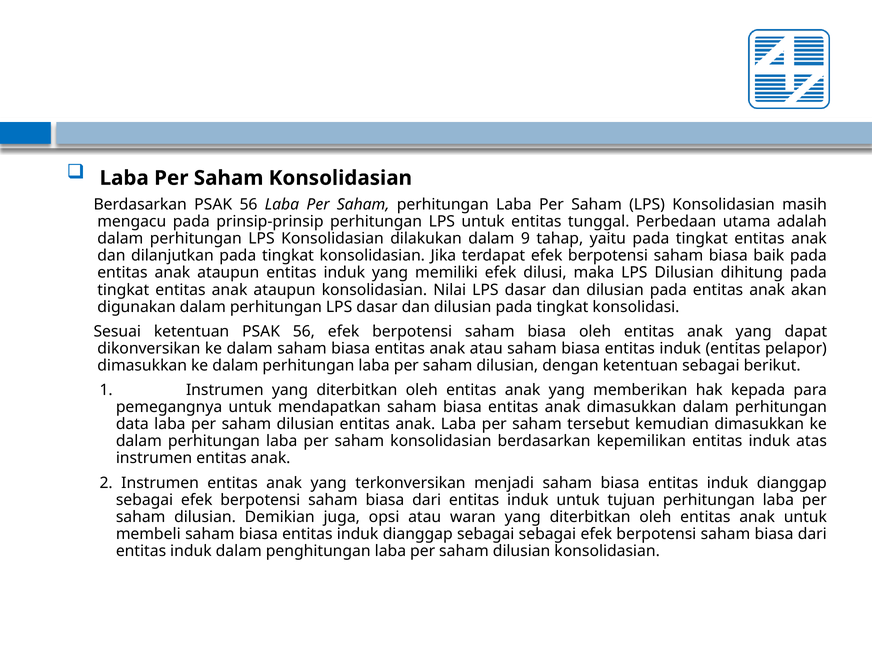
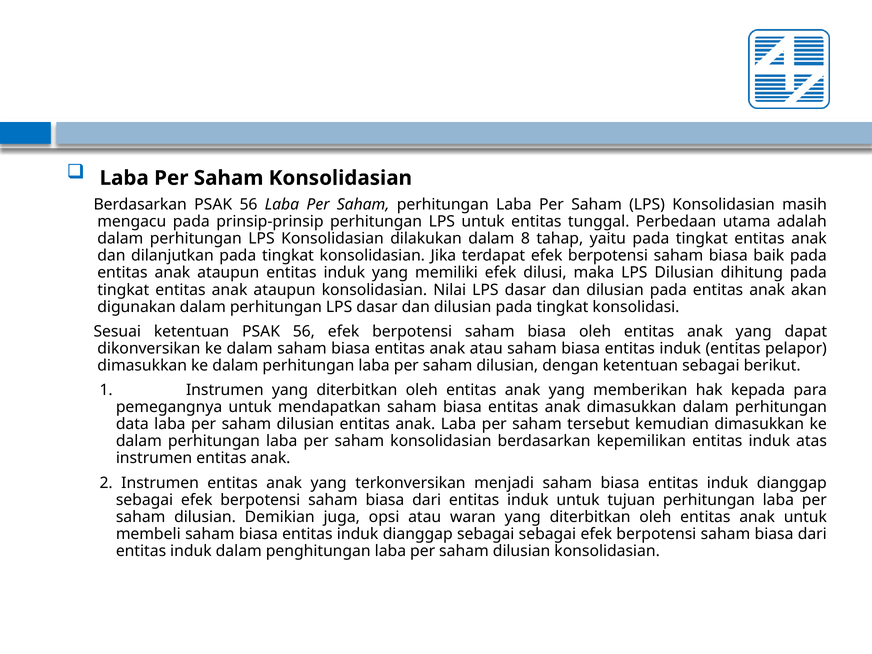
9: 9 -> 8 (525, 239)
